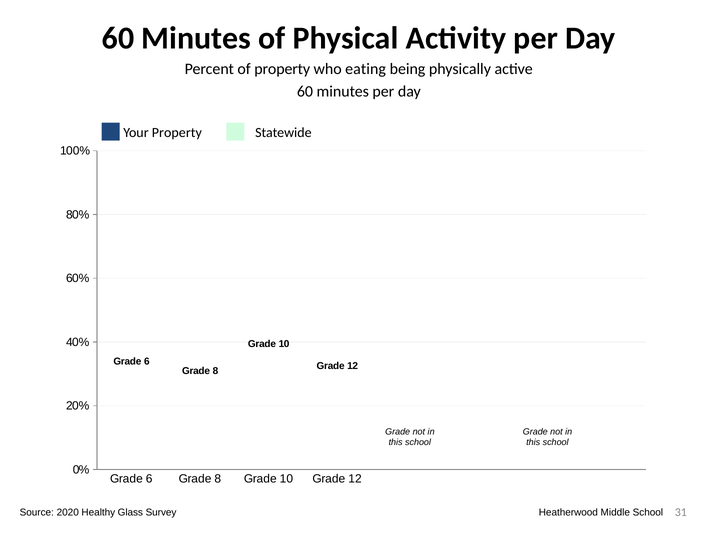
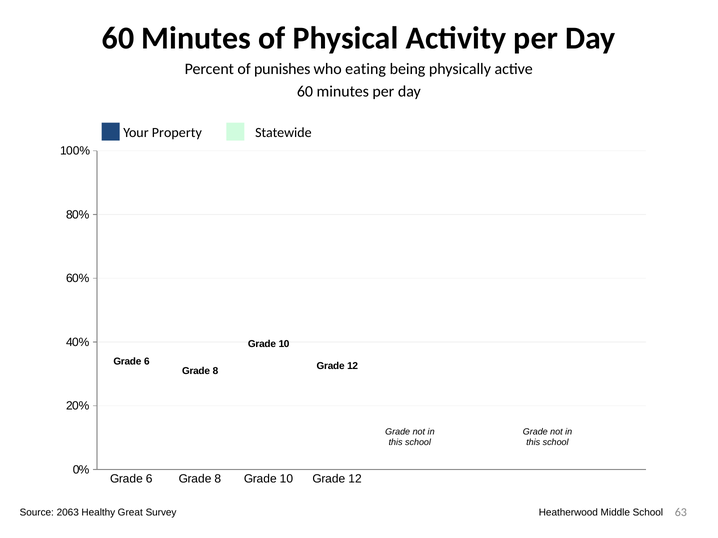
of property: property -> punishes (282, 69)
2020: 2020 -> 2063 (68, 513)
Glass: Glass -> Great (130, 513)
31: 31 -> 63 (681, 513)
